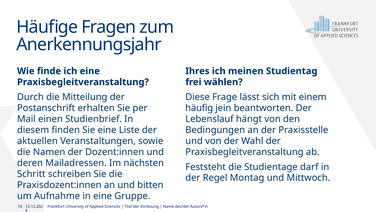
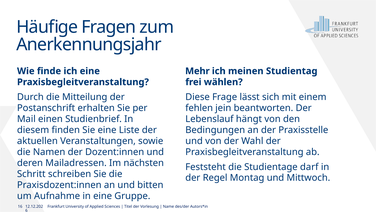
Ihres: Ihres -> Mehr (197, 71)
häufig: häufig -> fehlen (199, 108)
